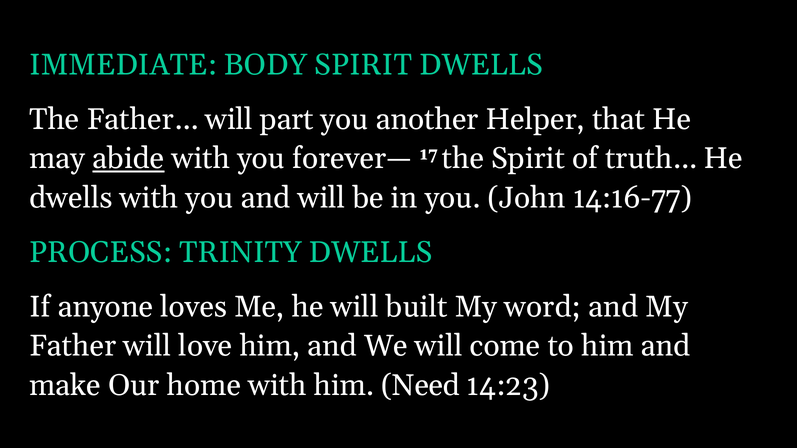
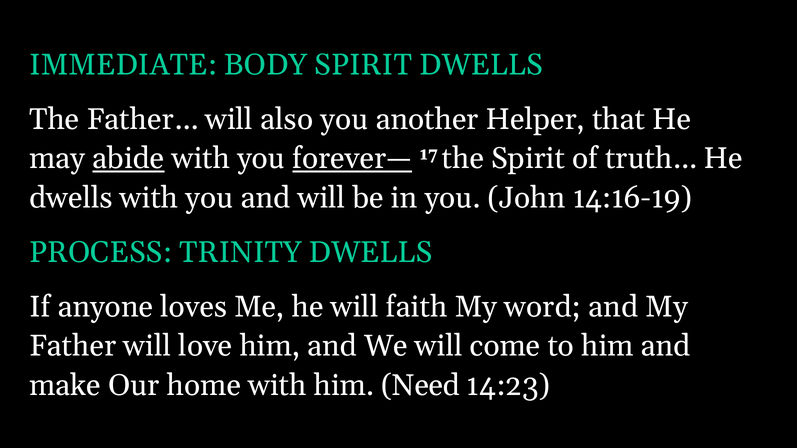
part: part -> also (287, 119)
forever— underline: none -> present (352, 159)
14:16-77: 14:16-77 -> 14:16-19 (632, 198)
built: built -> faith (417, 307)
